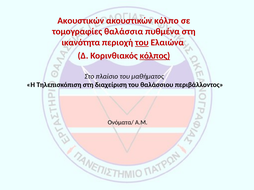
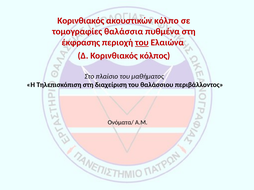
Ακουστικών: Ακουστικών -> Κορινθιακός (81, 21)
ικανότητα: ικανότητα -> έκφρασης (81, 43)
κόλπος underline: present -> none (155, 56)
